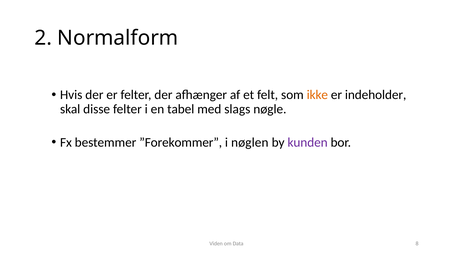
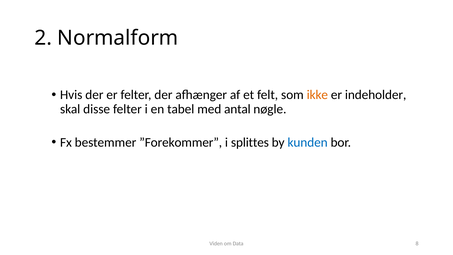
slags: slags -> antal (237, 109)
nøglen: nøglen -> splittes (250, 142)
kunden colour: purple -> blue (308, 142)
